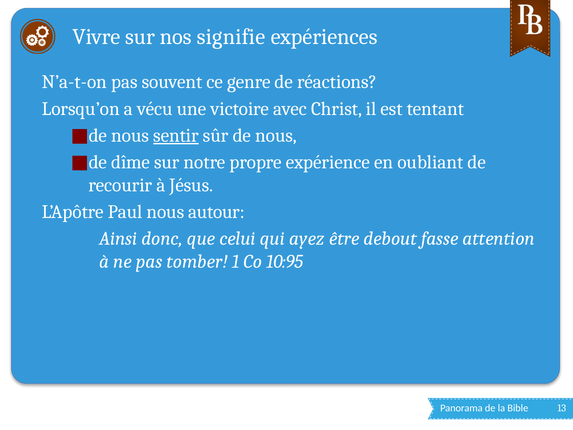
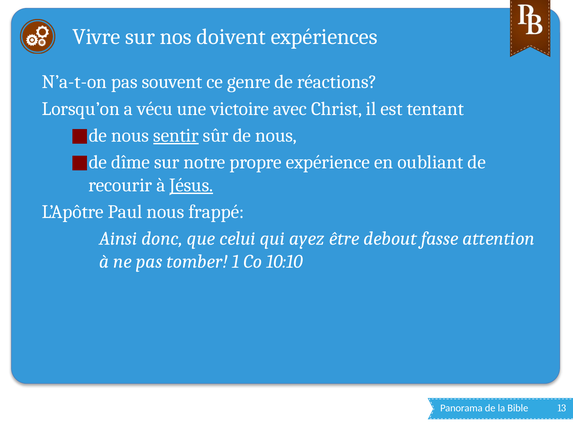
signifie: signifie -> doivent (231, 37)
Jésus underline: none -> present (191, 185)
autour: autour -> frappé (216, 212)
10:95: 10:95 -> 10:10 (285, 261)
